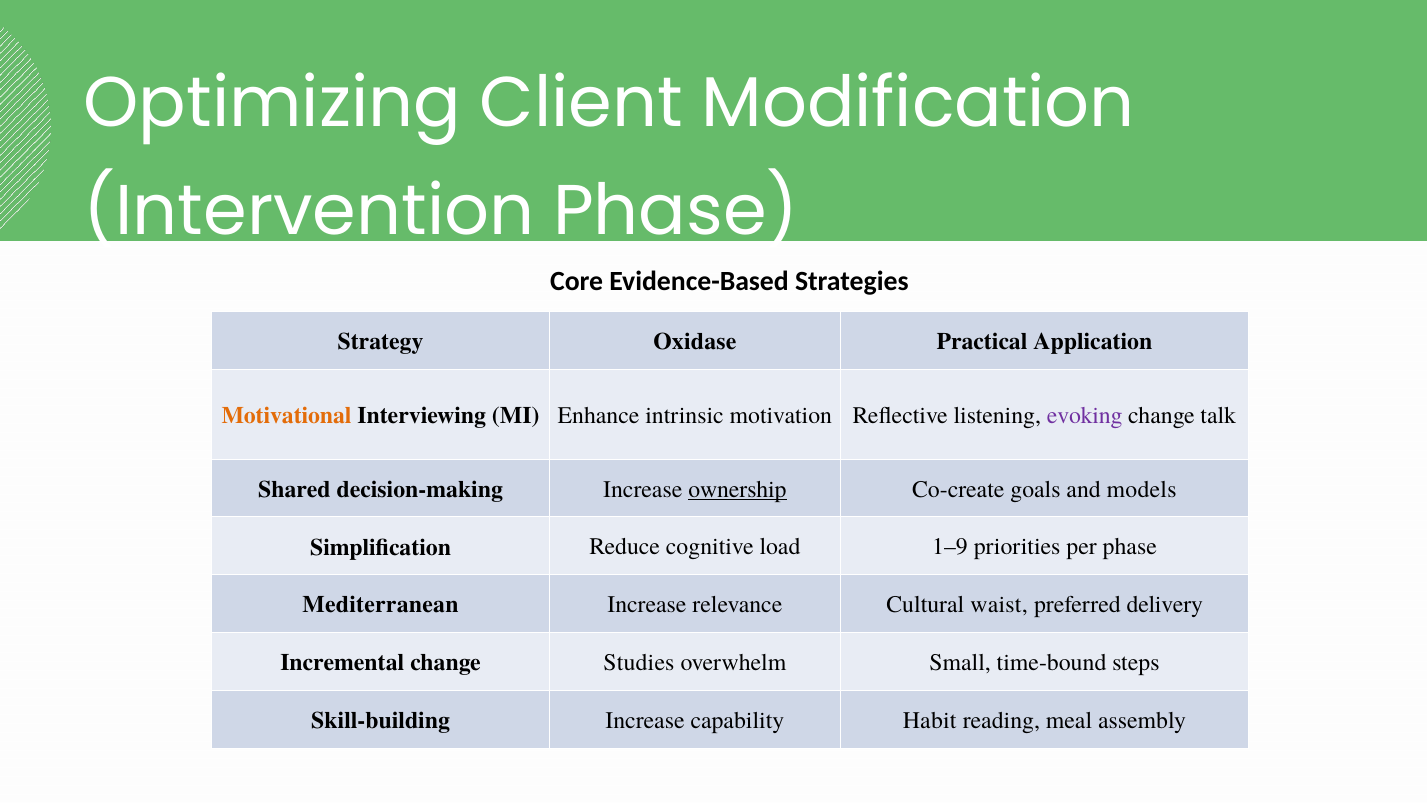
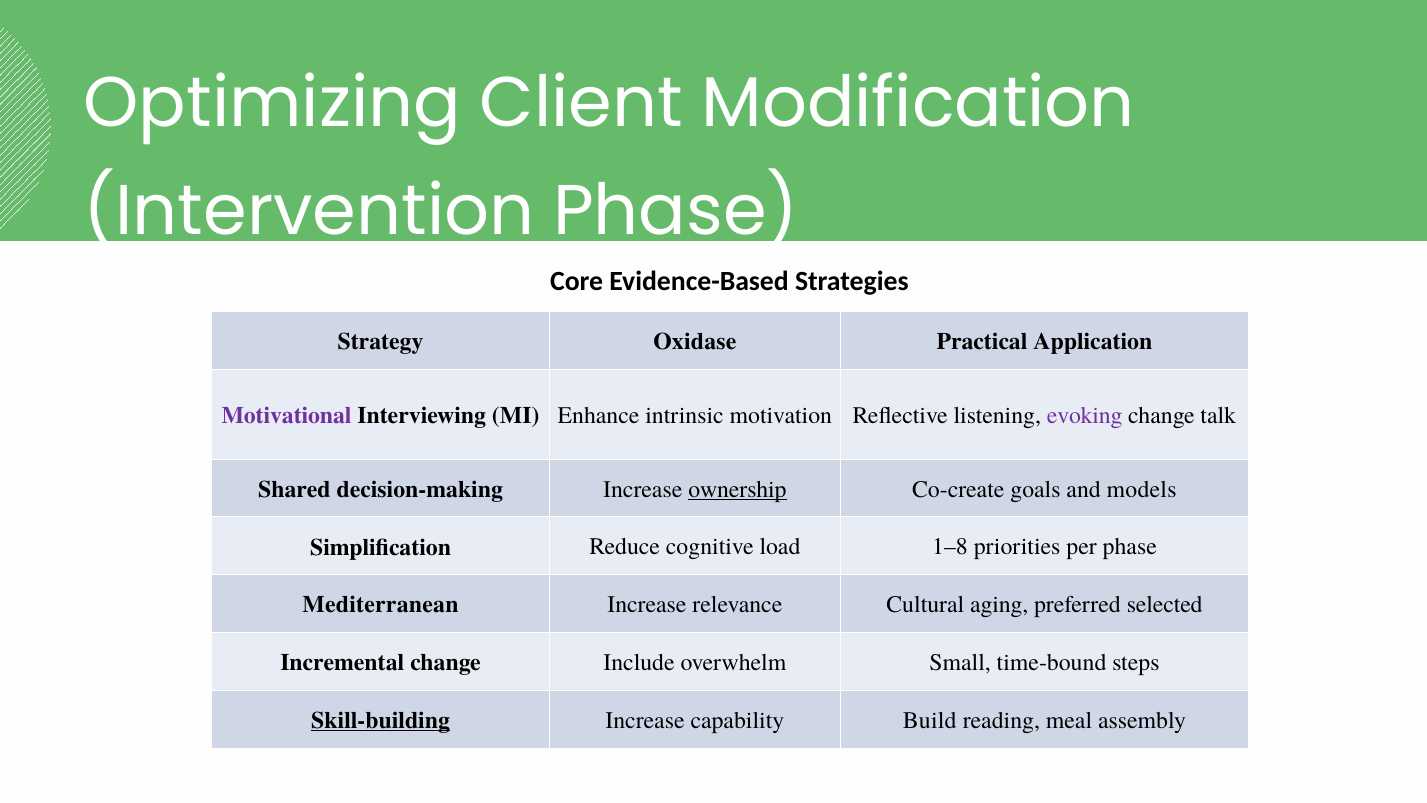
Motivational colour: orange -> purple (287, 416)
1–9: 1–9 -> 1–8 (950, 547)
waist: waist -> aging (999, 605)
delivery: delivery -> selected (1165, 605)
Studies: Studies -> Include (639, 662)
Skill-building underline: none -> present (381, 720)
Habit: Habit -> Build (930, 720)
